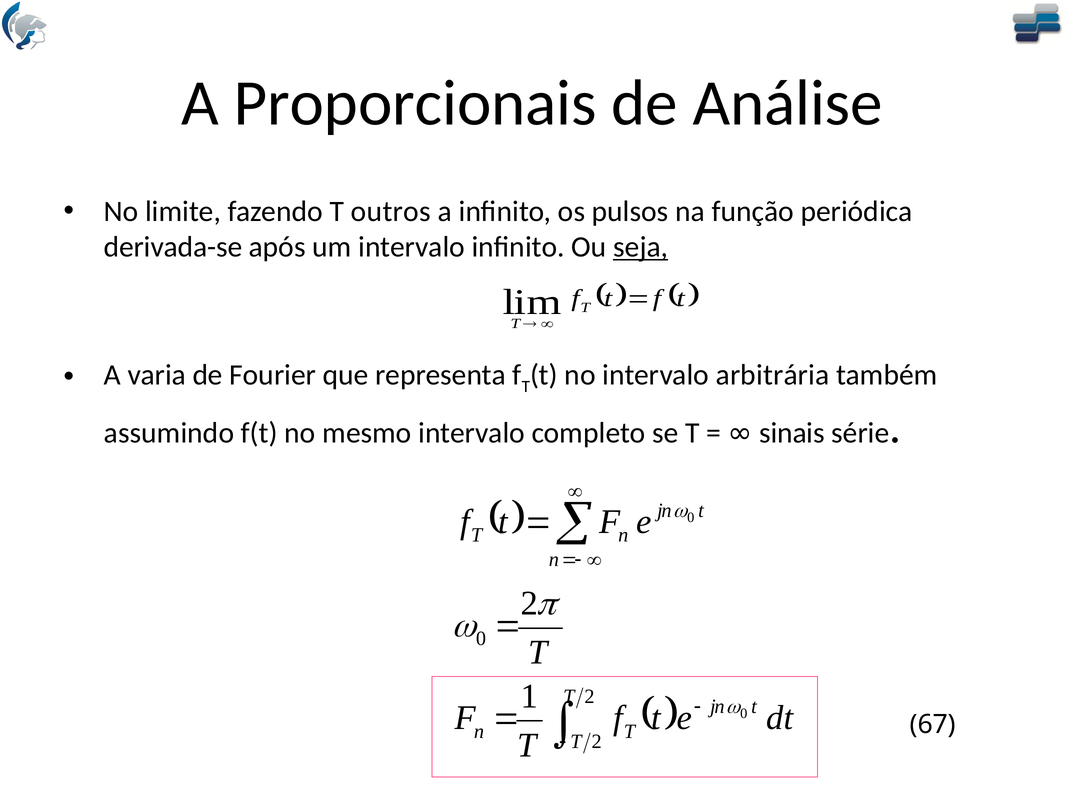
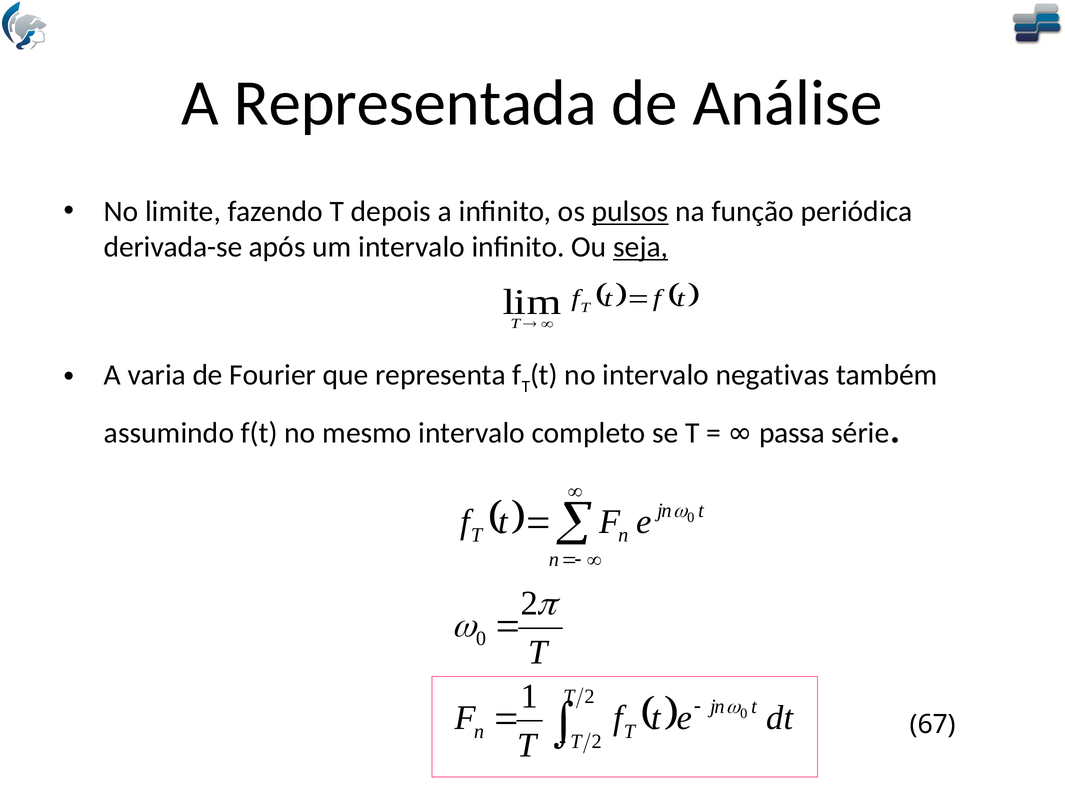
Proporcionais: Proporcionais -> Representada (415, 103)
outros: outros -> depois (391, 212)
pulsos underline: none -> present (630, 212)
arbitrária: arbitrária -> negativas (773, 375)
sinais: sinais -> passa (792, 433)
